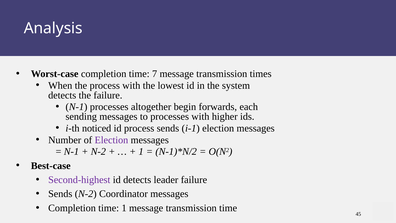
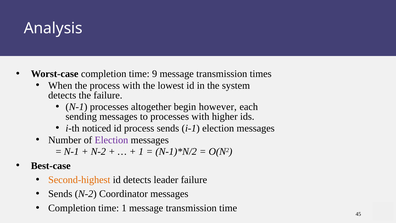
7: 7 -> 9 (155, 74)
forwards: forwards -> however (218, 107)
Second-highest colour: purple -> orange (79, 180)
